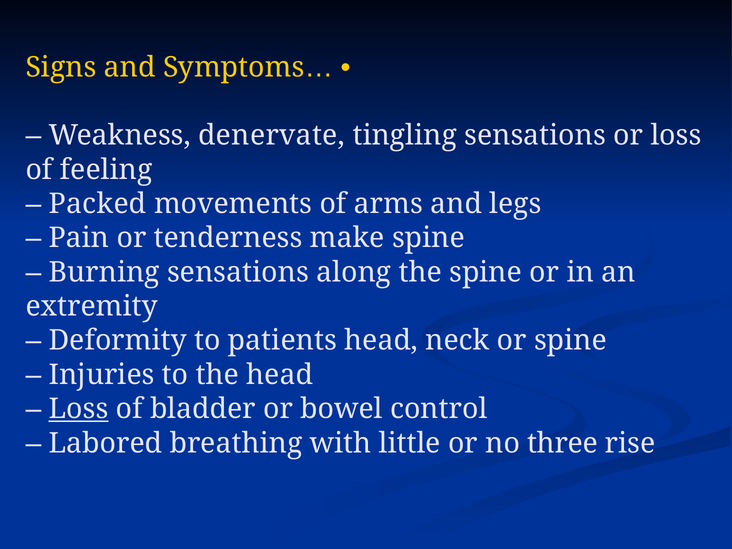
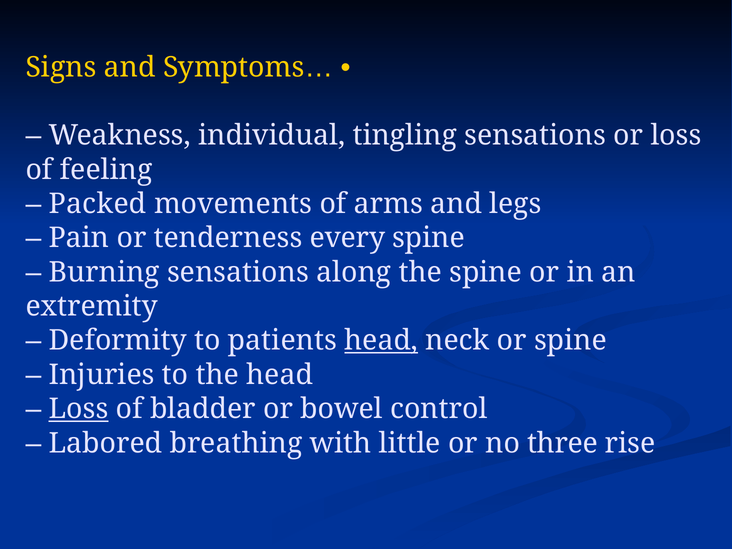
denervate: denervate -> individual (272, 136)
make: make -> every (347, 238)
head underline: none -> present (381, 341)
